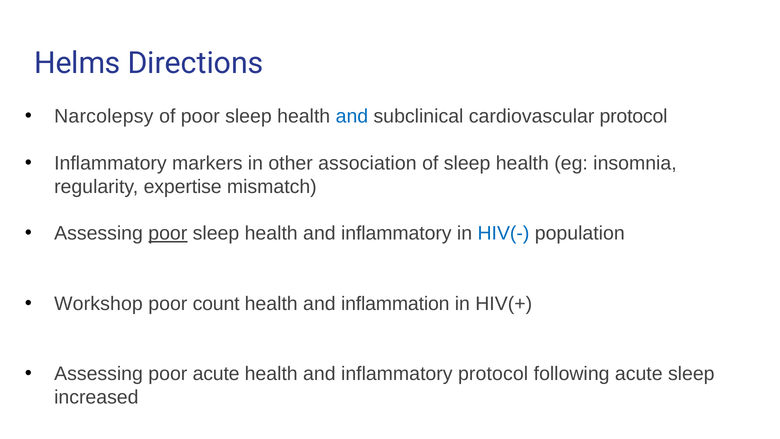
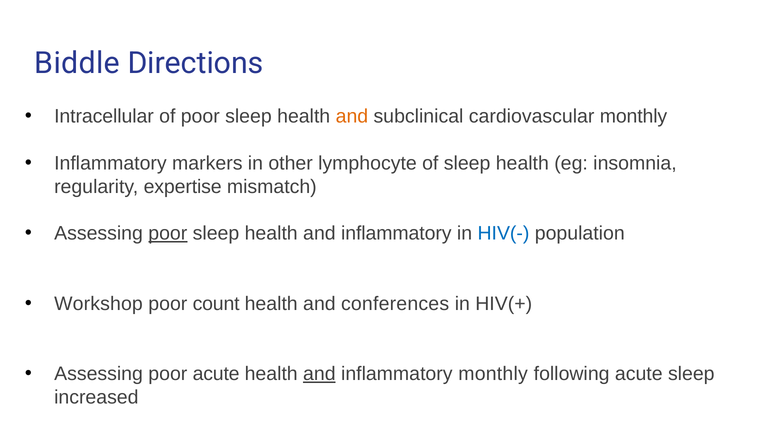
Helms: Helms -> Biddle (77, 63)
Narcolepsy: Narcolepsy -> Intracellular (104, 116)
and colour: blue -> orange (352, 116)
cardiovascular protocol: protocol -> monthly (634, 116)
association: association -> lymphocyte (367, 163)
inflammation: inflammation -> conferences (395, 304)
and underline: none -> present (319, 374)
inflammatory protocol: protocol -> monthly (493, 374)
